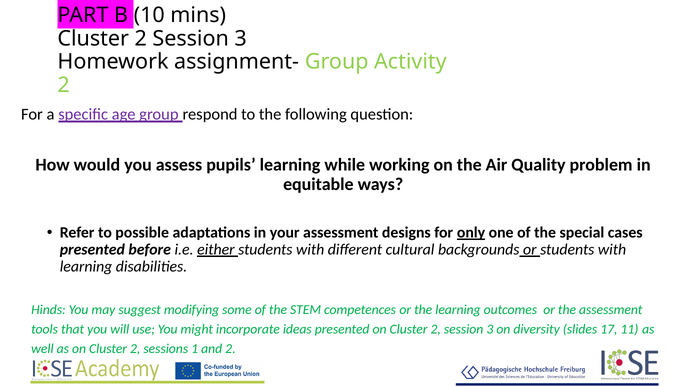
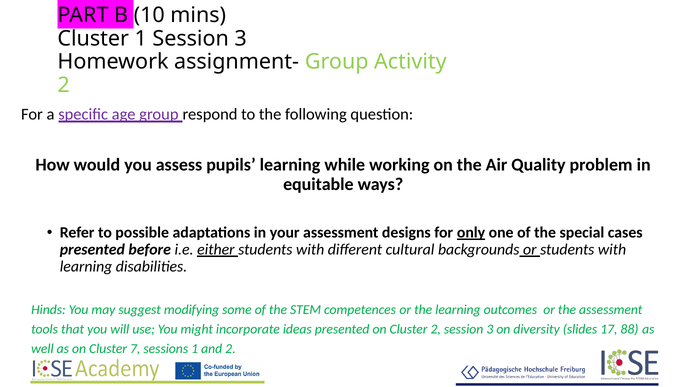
2: 2 -> 1 (141, 39)
11: 11 -> 88 (629, 330)
as on Cluster 2: 2 -> 7 (135, 349)
